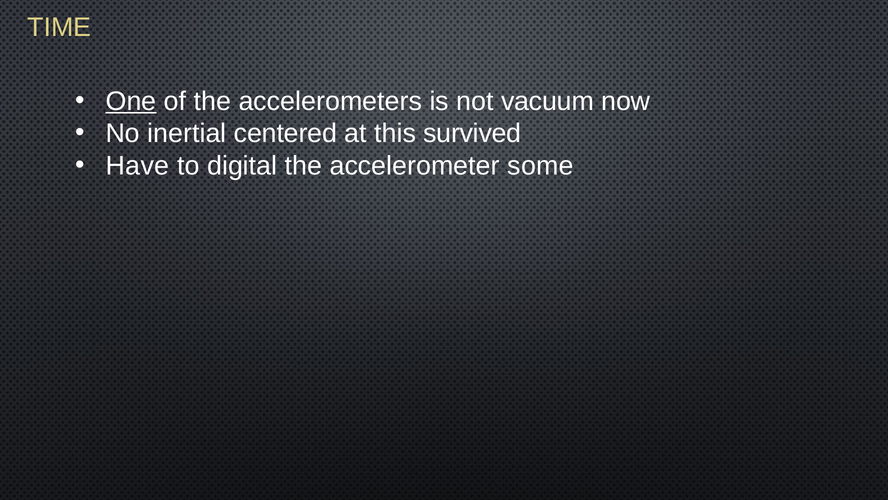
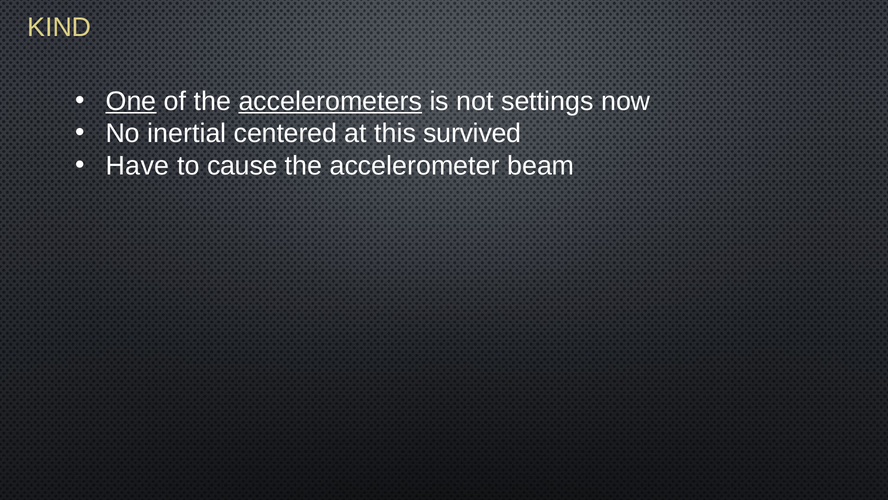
TIME: TIME -> KIND (59, 28)
accelerometers underline: none -> present (330, 101)
vacuum: vacuum -> settings (547, 101)
digital: digital -> cause (242, 166)
some: some -> beam (541, 166)
